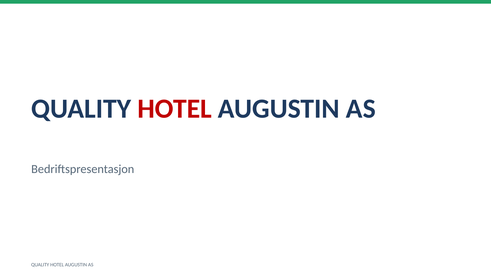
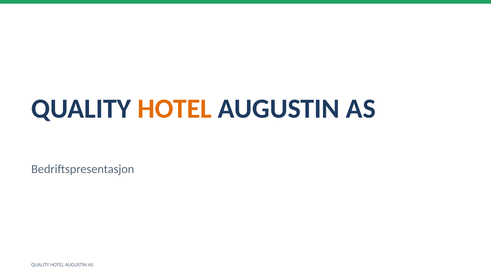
HOTEL colour: red -> orange (175, 109)
